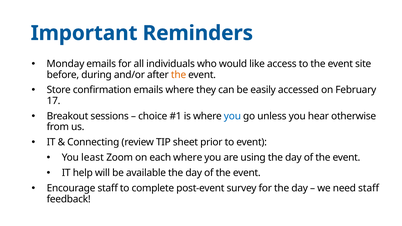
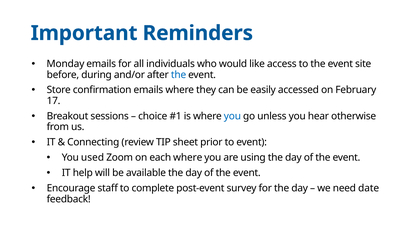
the colour: orange -> blue (179, 75)
least: least -> used (93, 158)
need staff: staff -> date (369, 188)
